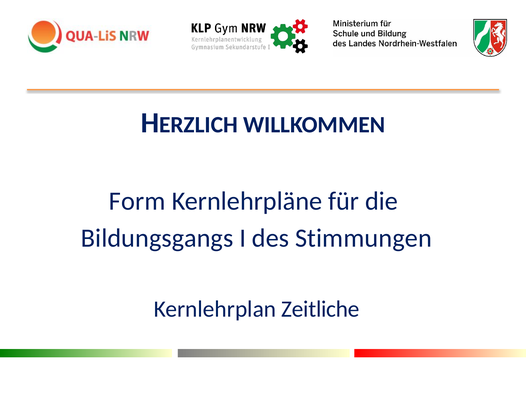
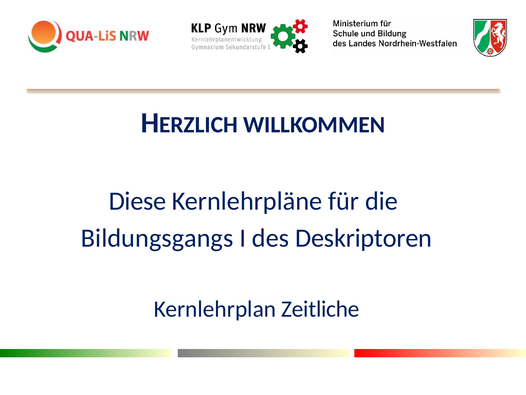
Form: Form -> Diese (137, 201)
Stimmungen: Stimmungen -> Deskriptoren (364, 238)
